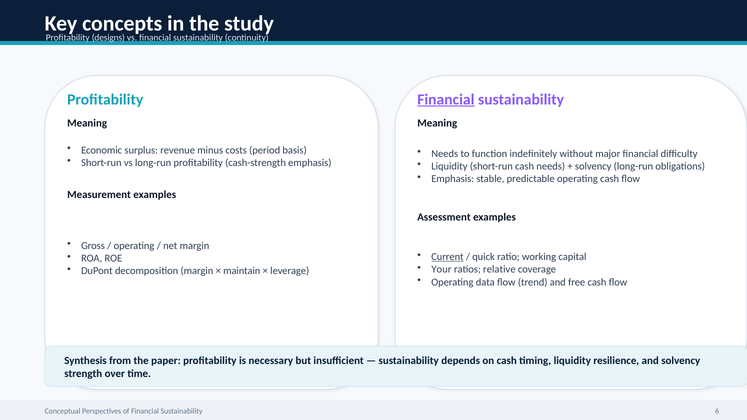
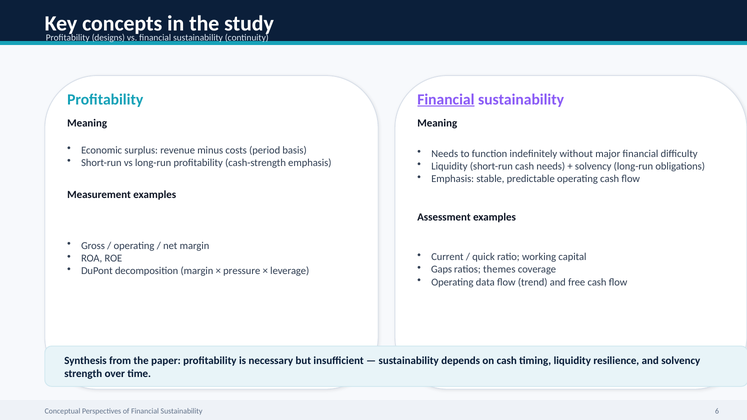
Current underline: present -> none (447, 257)
Your: Your -> Gaps (442, 270)
relative: relative -> themes (499, 270)
maintain: maintain -> pressure (242, 271)
